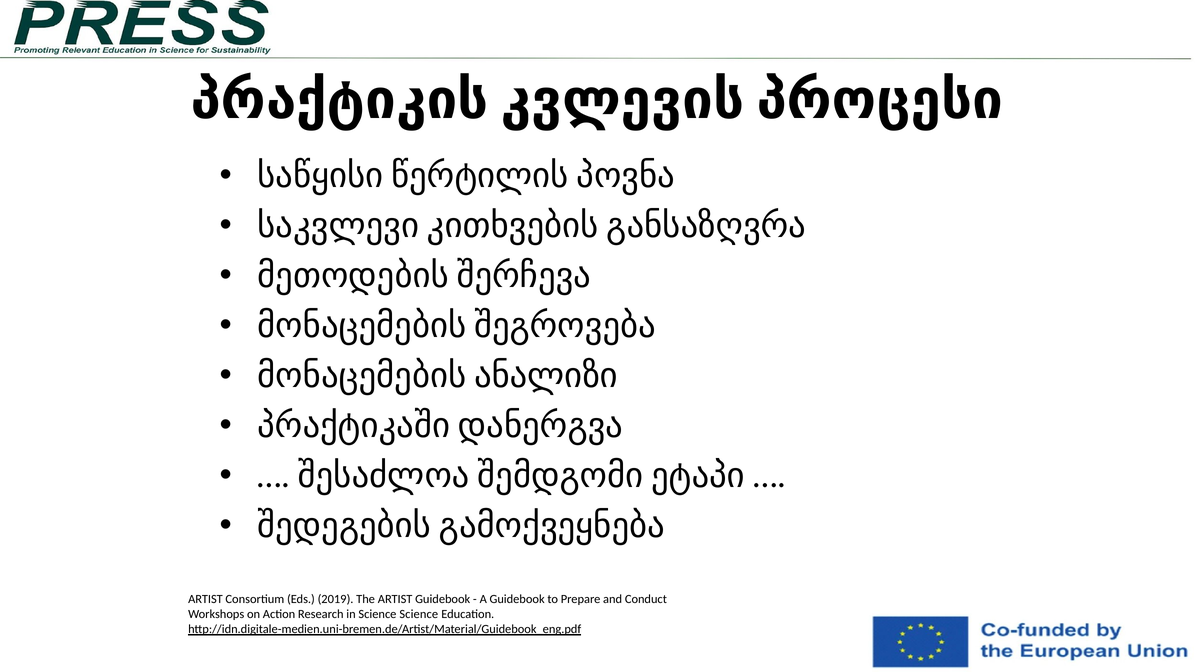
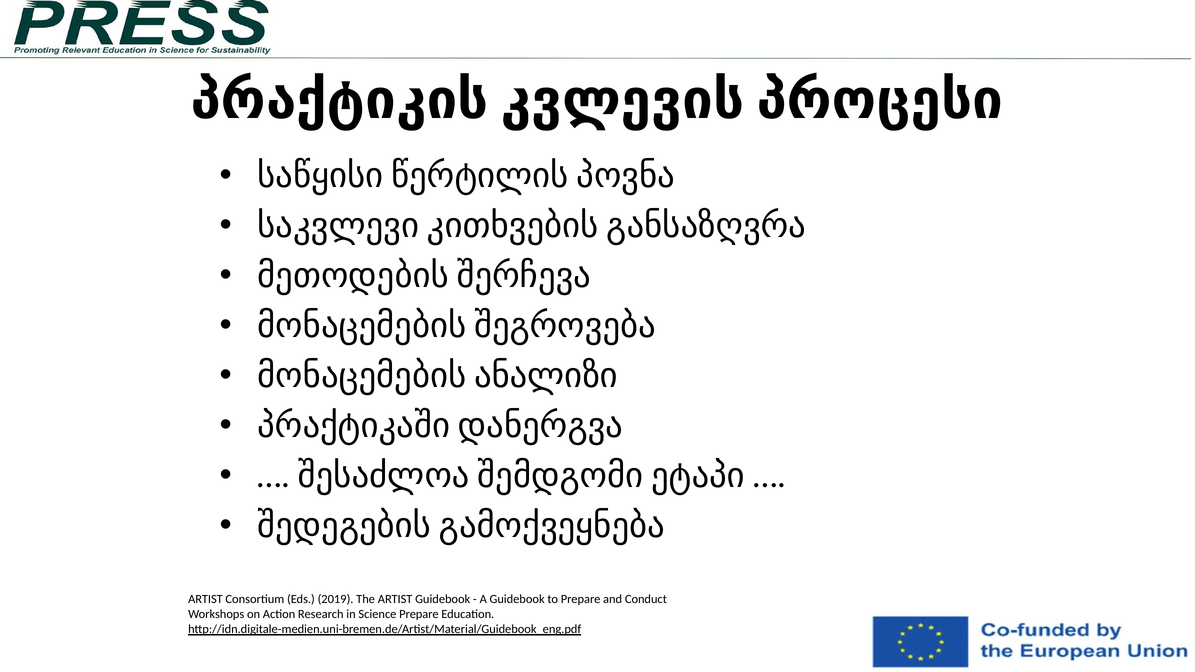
Science Science: Science -> Prepare (419, 614)
